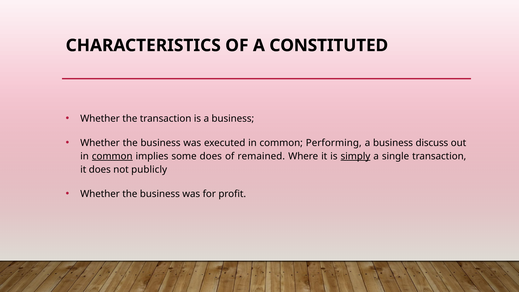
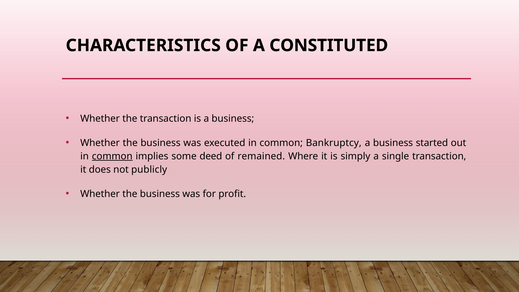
Performing: Performing -> Bankruptcy (334, 143)
discuss: discuss -> started (432, 143)
some does: does -> deed (211, 156)
simply underline: present -> none (355, 156)
